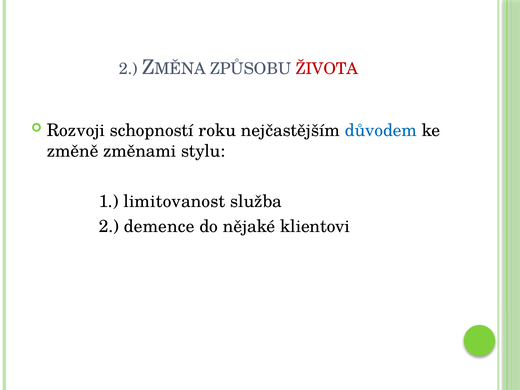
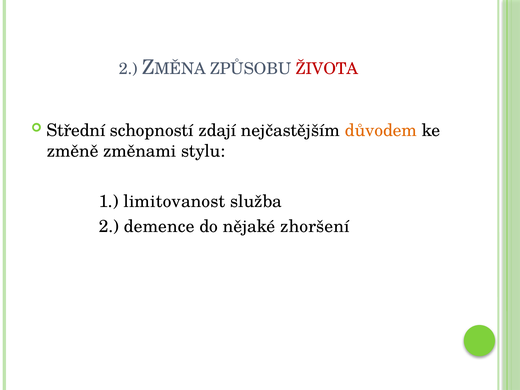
Rozvoji: Rozvoji -> Střední (76, 130)
roku: roku -> zdají (217, 130)
důvodem colour: blue -> orange (381, 130)
klientovi: klientovi -> zhoršení (315, 227)
